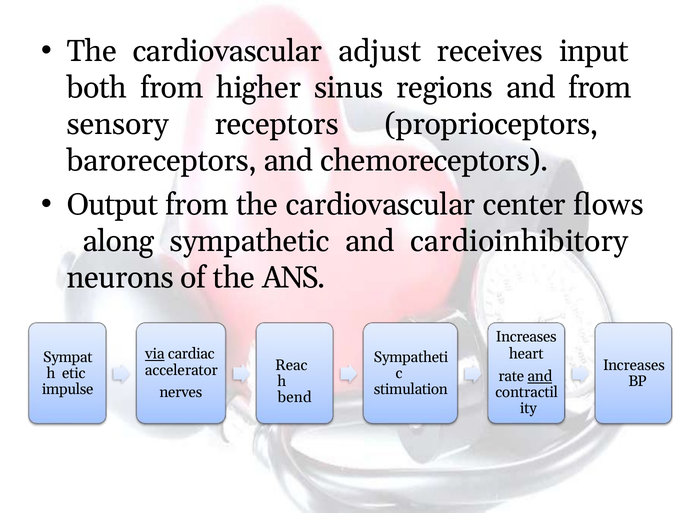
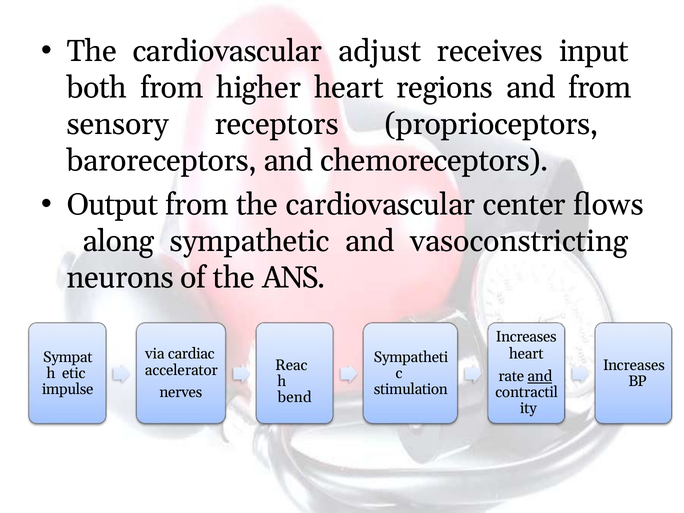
higher sinus: sinus -> heart (349, 88)
cardioinhibitory: cardioinhibitory -> vasoconstricting (519, 241)
via underline: present -> none (155, 354)
